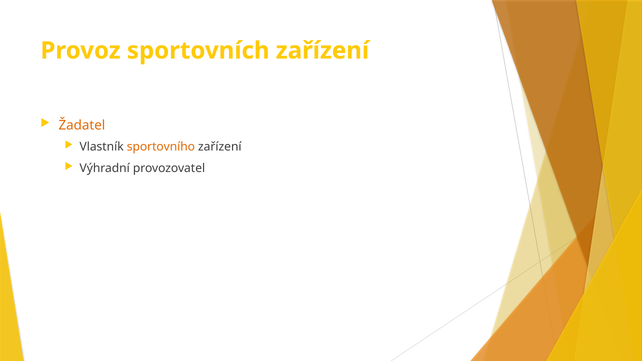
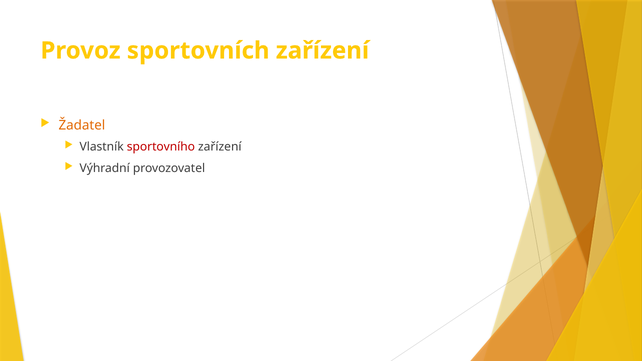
sportovního colour: orange -> red (161, 147)
